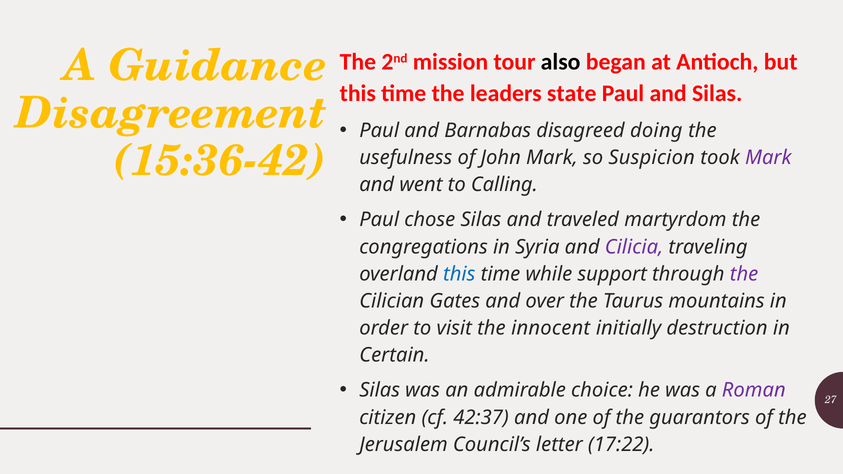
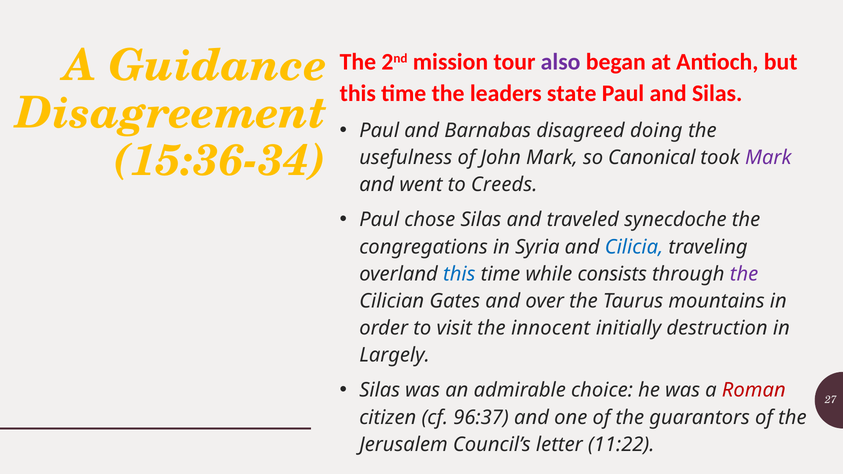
also colour: black -> purple (561, 62)
15:36-42: 15:36-42 -> 15:36-34 (220, 161)
Suspicion: Suspicion -> Canonical (652, 158)
Calling: Calling -> Creeds (504, 185)
martyrdom: martyrdom -> synecdoche (675, 220)
Cilicia colour: purple -> blue (634, 247)
support: support -> consists (612, 274)
Certain: Certain -> Largely (394, 355)
Roman colour: purple -> red (754, 390)
42:37: 42:37 -> 96:37 (481, 418)
17:22: 17:22 -> 11:22 (621, 445)
